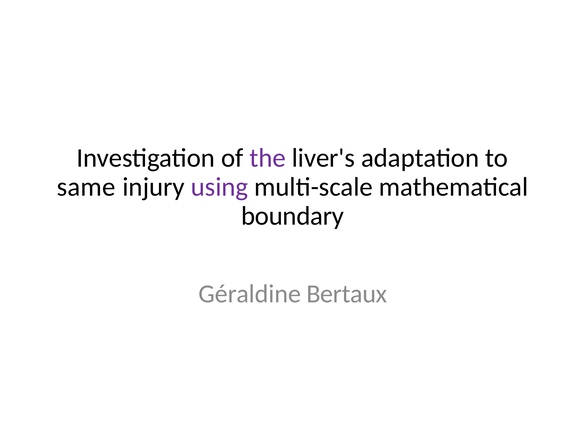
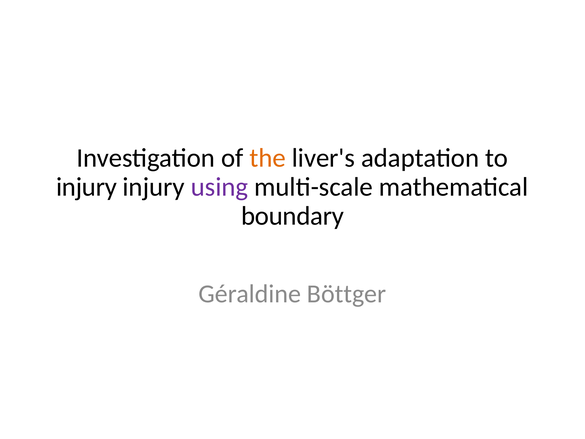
the colour: purple -> orange (268, 158)
same: same -> injury (86, 187)
Bertaux: Bertaux -> Böttger (347, 294)
